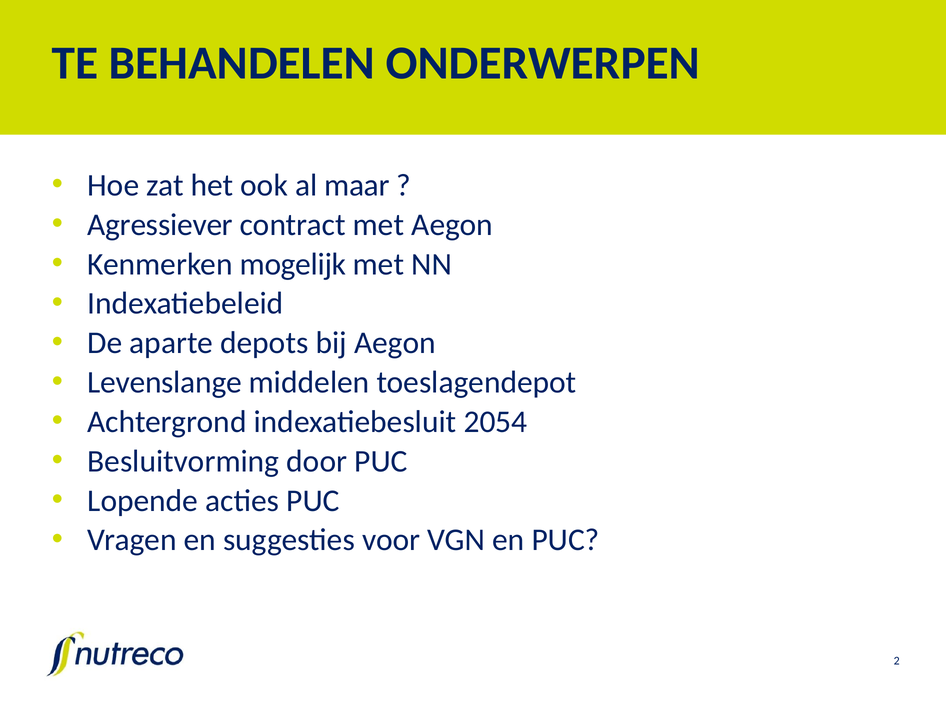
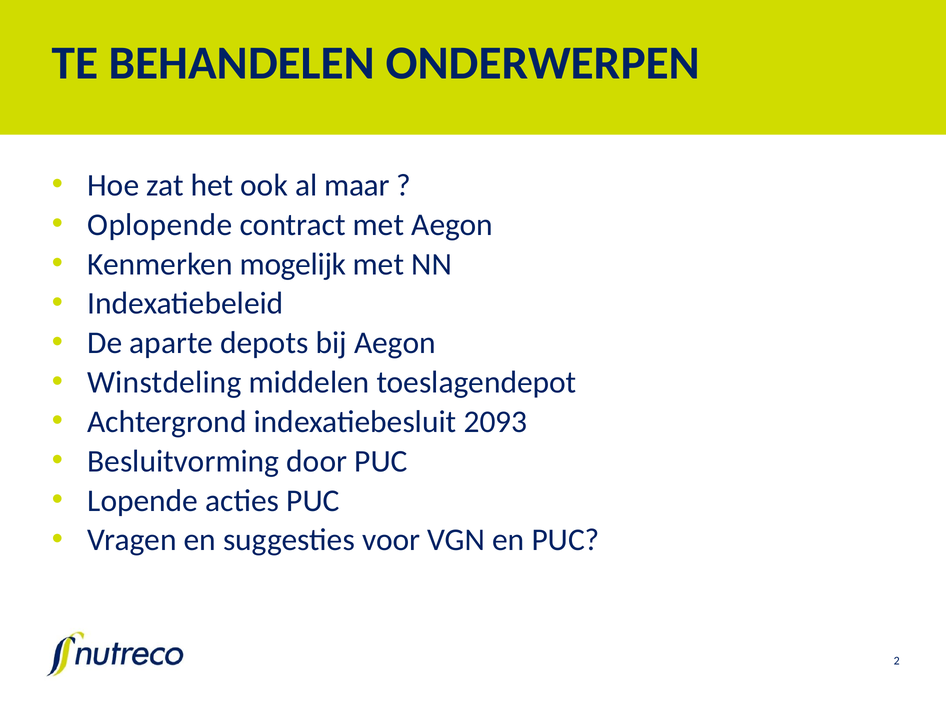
Agressiever: Agressiever -> Oplopende (160, 225)
Levenslange: Levenslange -> Winstdeling (164, 383)
2054: 2054 -> 2093 (495, 422)
